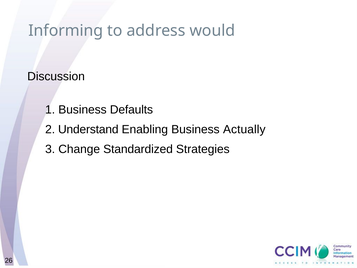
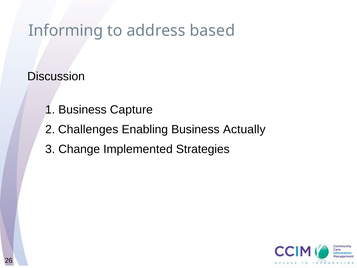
would: would -> based (212, 31)
Defaults: Defaults -> Capture (131, 110)
Understand: Understand -> Challenges (88, 129)
Standardized: Standardized -> Implemented (138, 149)
